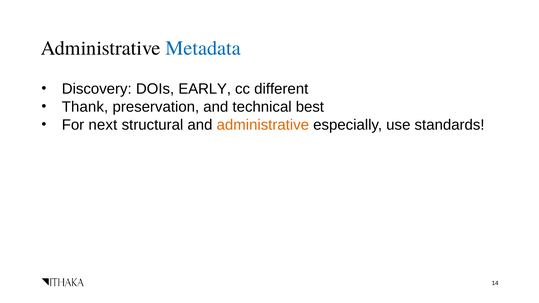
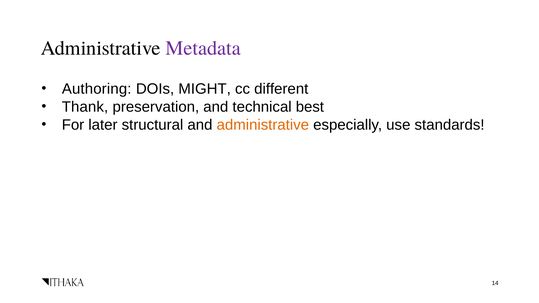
Metadata colour: blue -> purple (203, 48)
Discovery: Discovery -> Authoring (97, 89)
EARLY: EARLY -> MIGHT (205, 89)
next: next -> later (103, 125)
